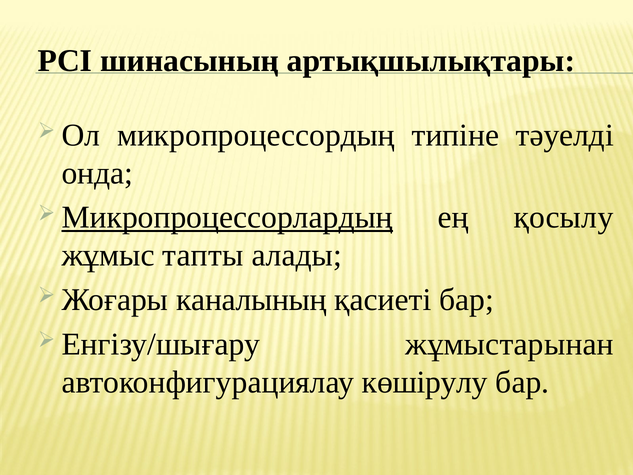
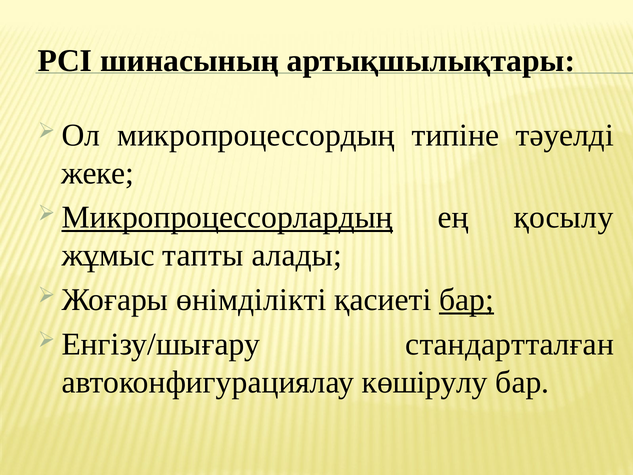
онда: онда -> жеке (98, 173)
каналының: каналының -> өнімділікті (251, 300)
бар underline: none -> present (467, 300)
жұмыстарынан: жұмыстарынан -> стандартталған (510, 344)
